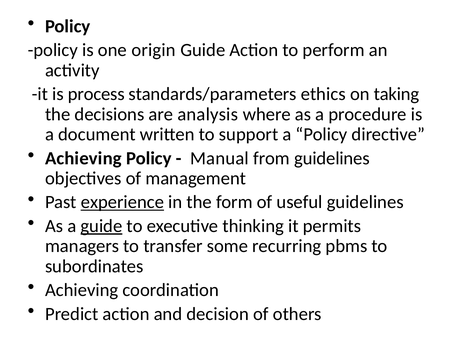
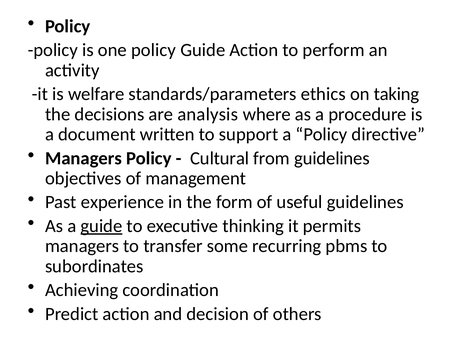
one origin: origin -> policy (154, 50)
process: process -> welfare (96, 94)
Achieving: Achieving -> Managers (83, 158)
Manual: Manual -> Cultural (220, 158)
experience underline: present -> none (122, 202)
